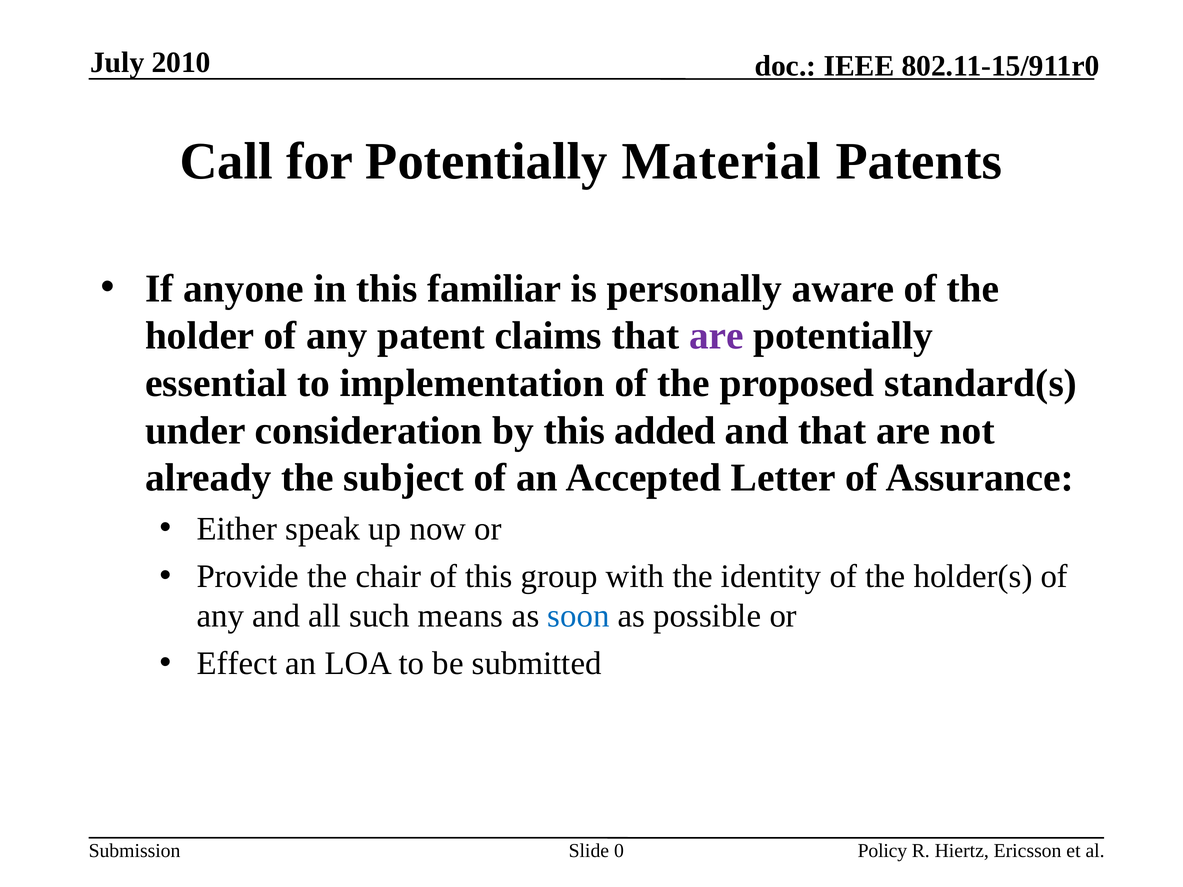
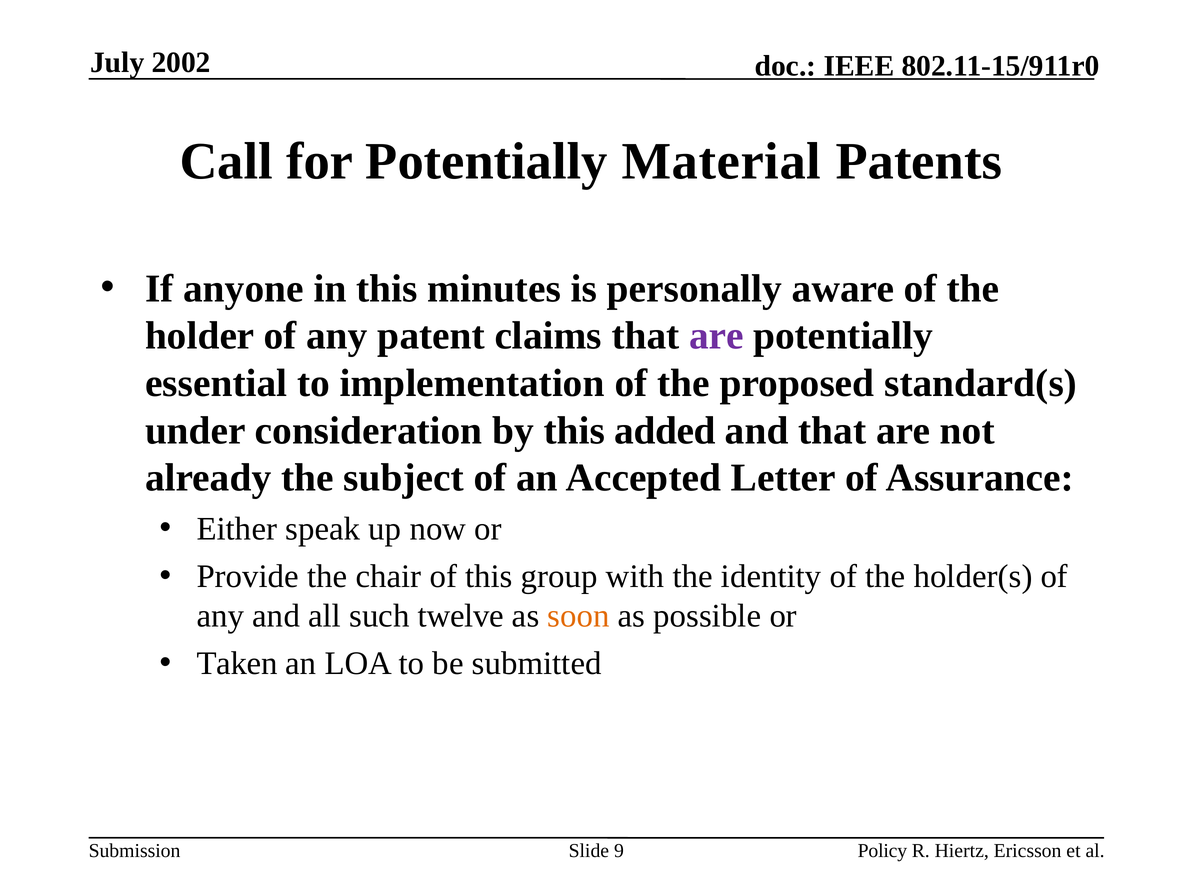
2010: 2010 -> 2002 (181, 63)
familiar: familiar -> minutes (494, 289)
means: means -> twelve (461, 616)
soon colour: blue -> orange (578, 616)
Effect: Effect -> Taken (237, 664)
0: 0 -> 9 (619, 851)
